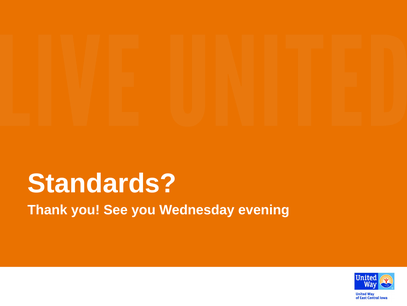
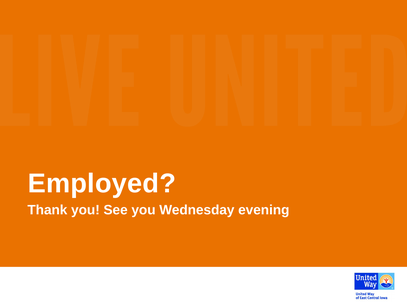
Standards: Standards -> Employed (102, 183)
